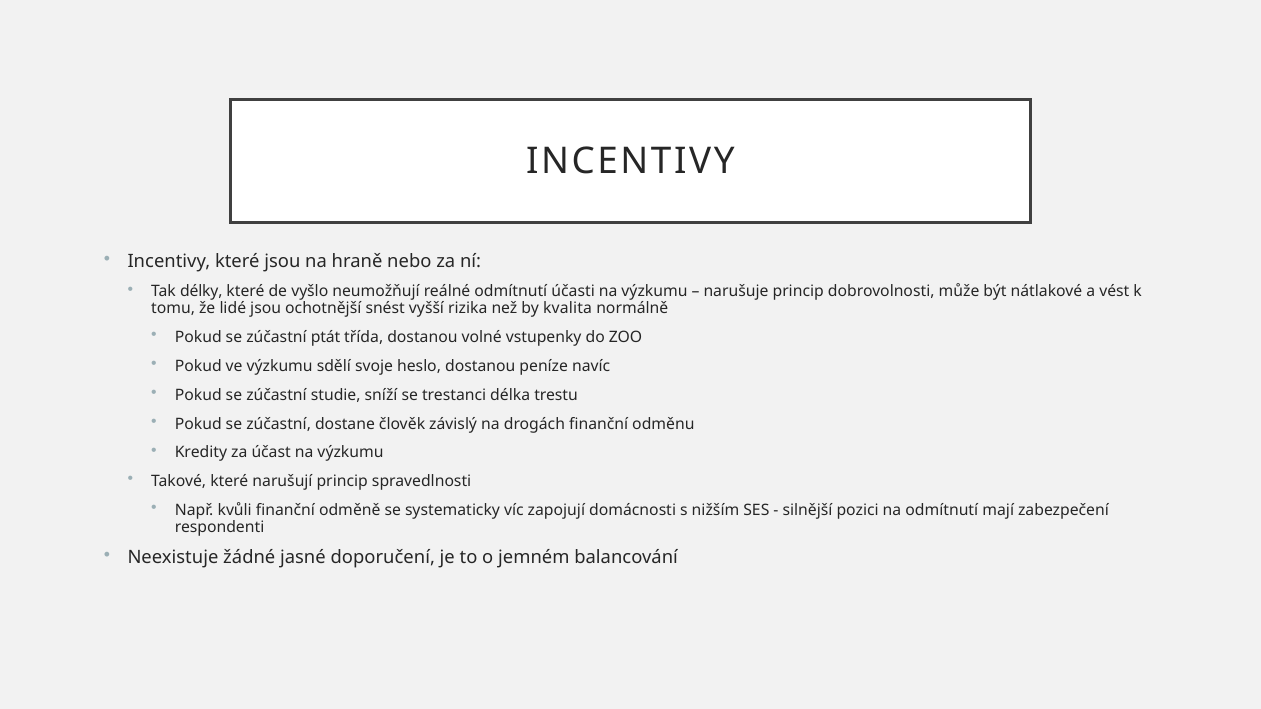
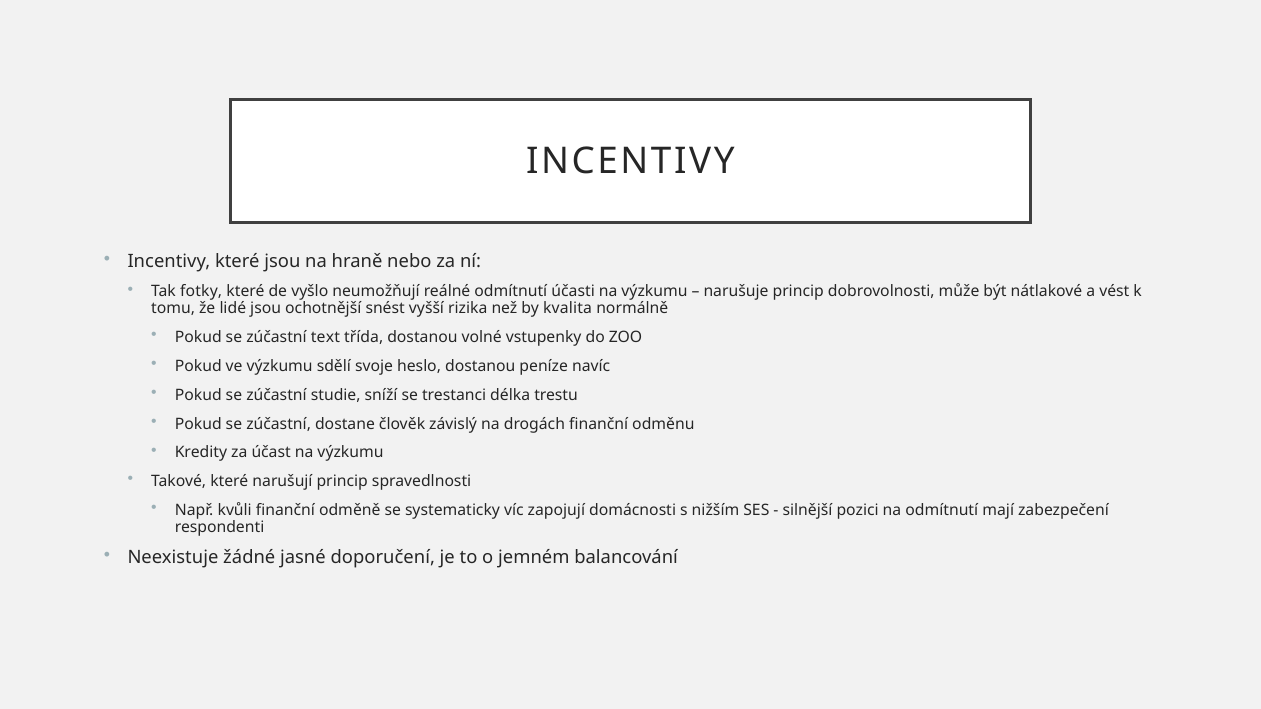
délky: délky -> fotky (201, 292)
ptát: ptát -> text (325, 338)
